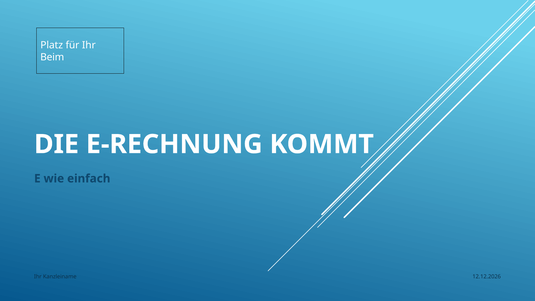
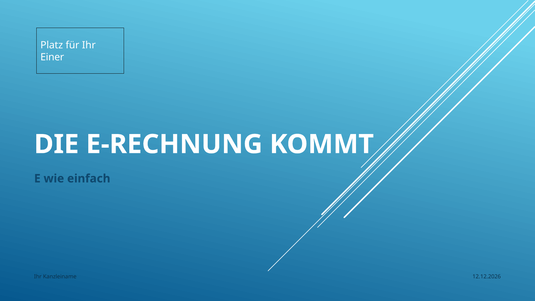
Beim: Beim -> Einer (52, 57)
